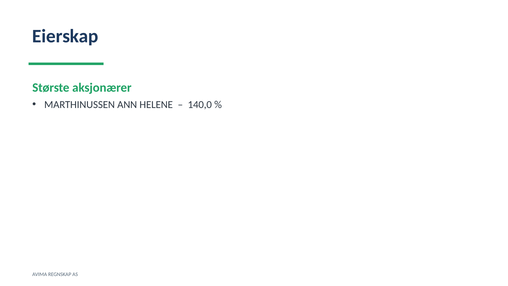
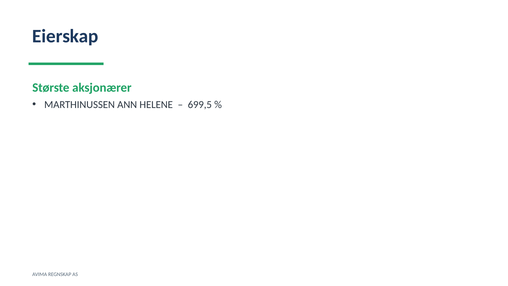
140,0: 140,0 -> 699,5 (200, 104)
